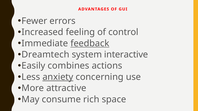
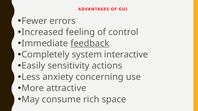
Dreamtech: Dreamtech -> Completely (45, 55)
combines: combines -> sensitivity (69, 66)
anxiety underline: present -> none (58, 77)
